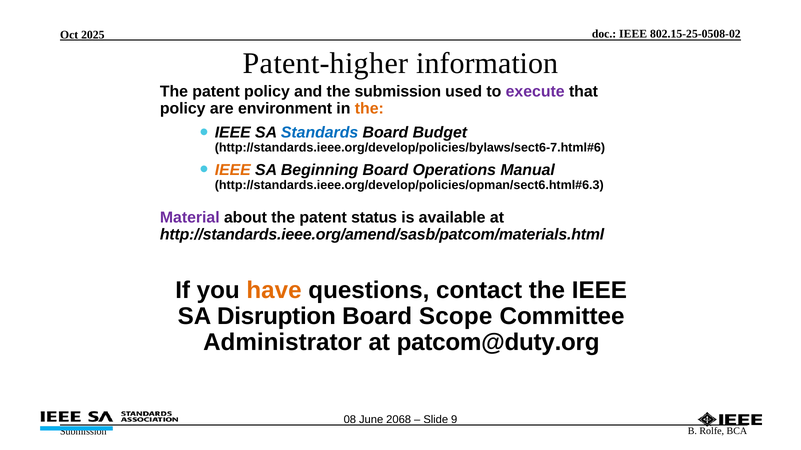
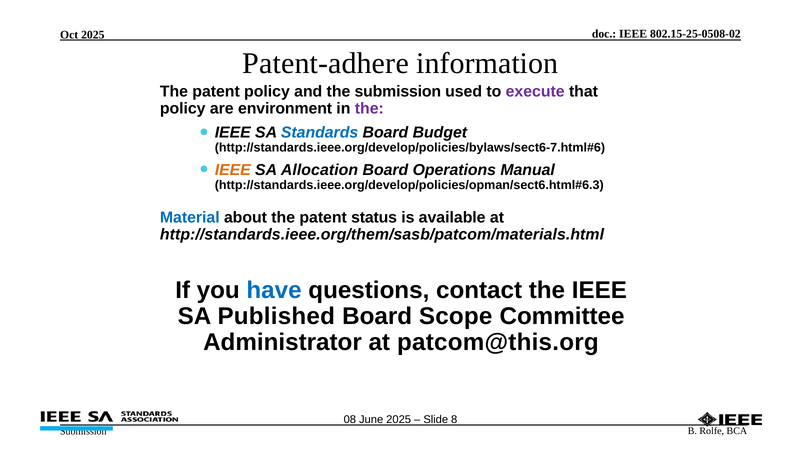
Patent-higher: Patent-higher -> Patent-adhere (326, 63)
the colour: orange -> purple (369, 109)
Beginning: Beginning -> Allocation (320, 170)
Material colour: purple -> blue (190, 218)
http://standards.ieee.org/amend/sasb/patcom/materials.html: http://standards.ieee.org/amend/sasb/patcom/materials.html -> http://standards.ieee.org/them/sasb/patcom/materials.html (382, 235)
have colour: orange -> blue (274, 291)
Disruption: Disruption -> Published (276, 317)
patcom@duty.org: patcom@duty.org -> patcom@this.org (498, 343)
June 2068: 2068 -> 2025 (399, 420)
9: 9 -> 8 (454, 420)
